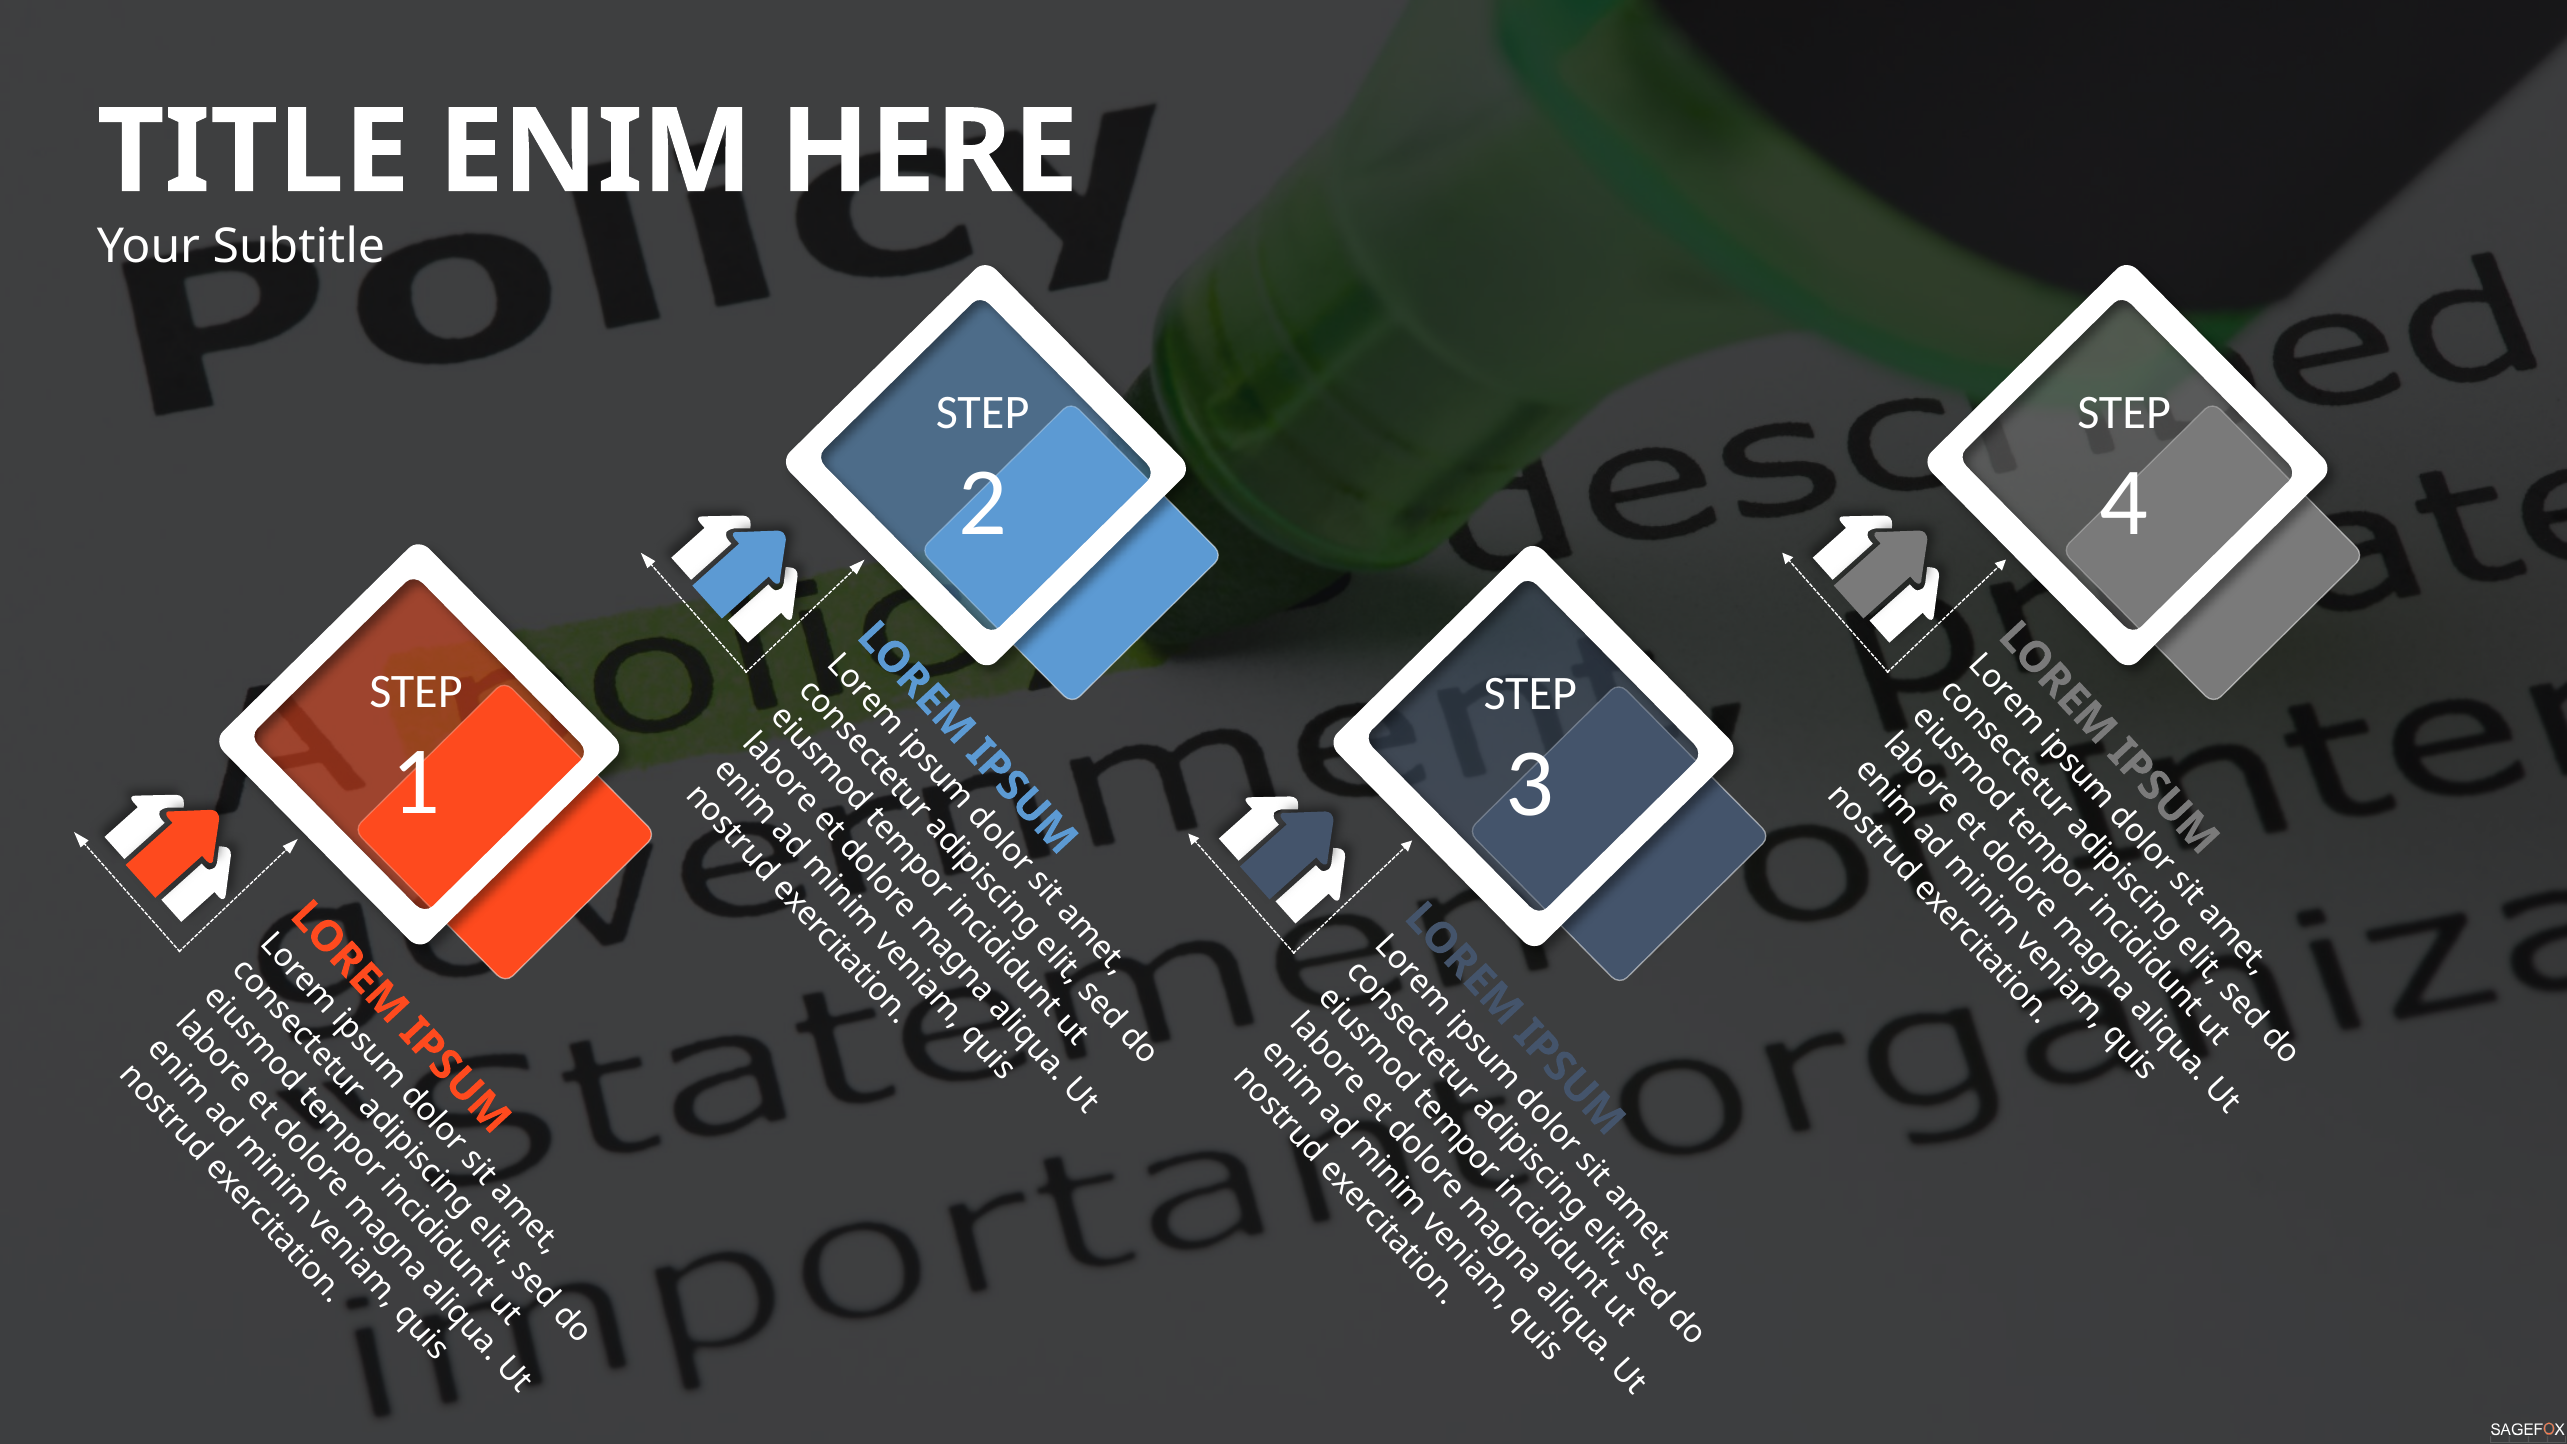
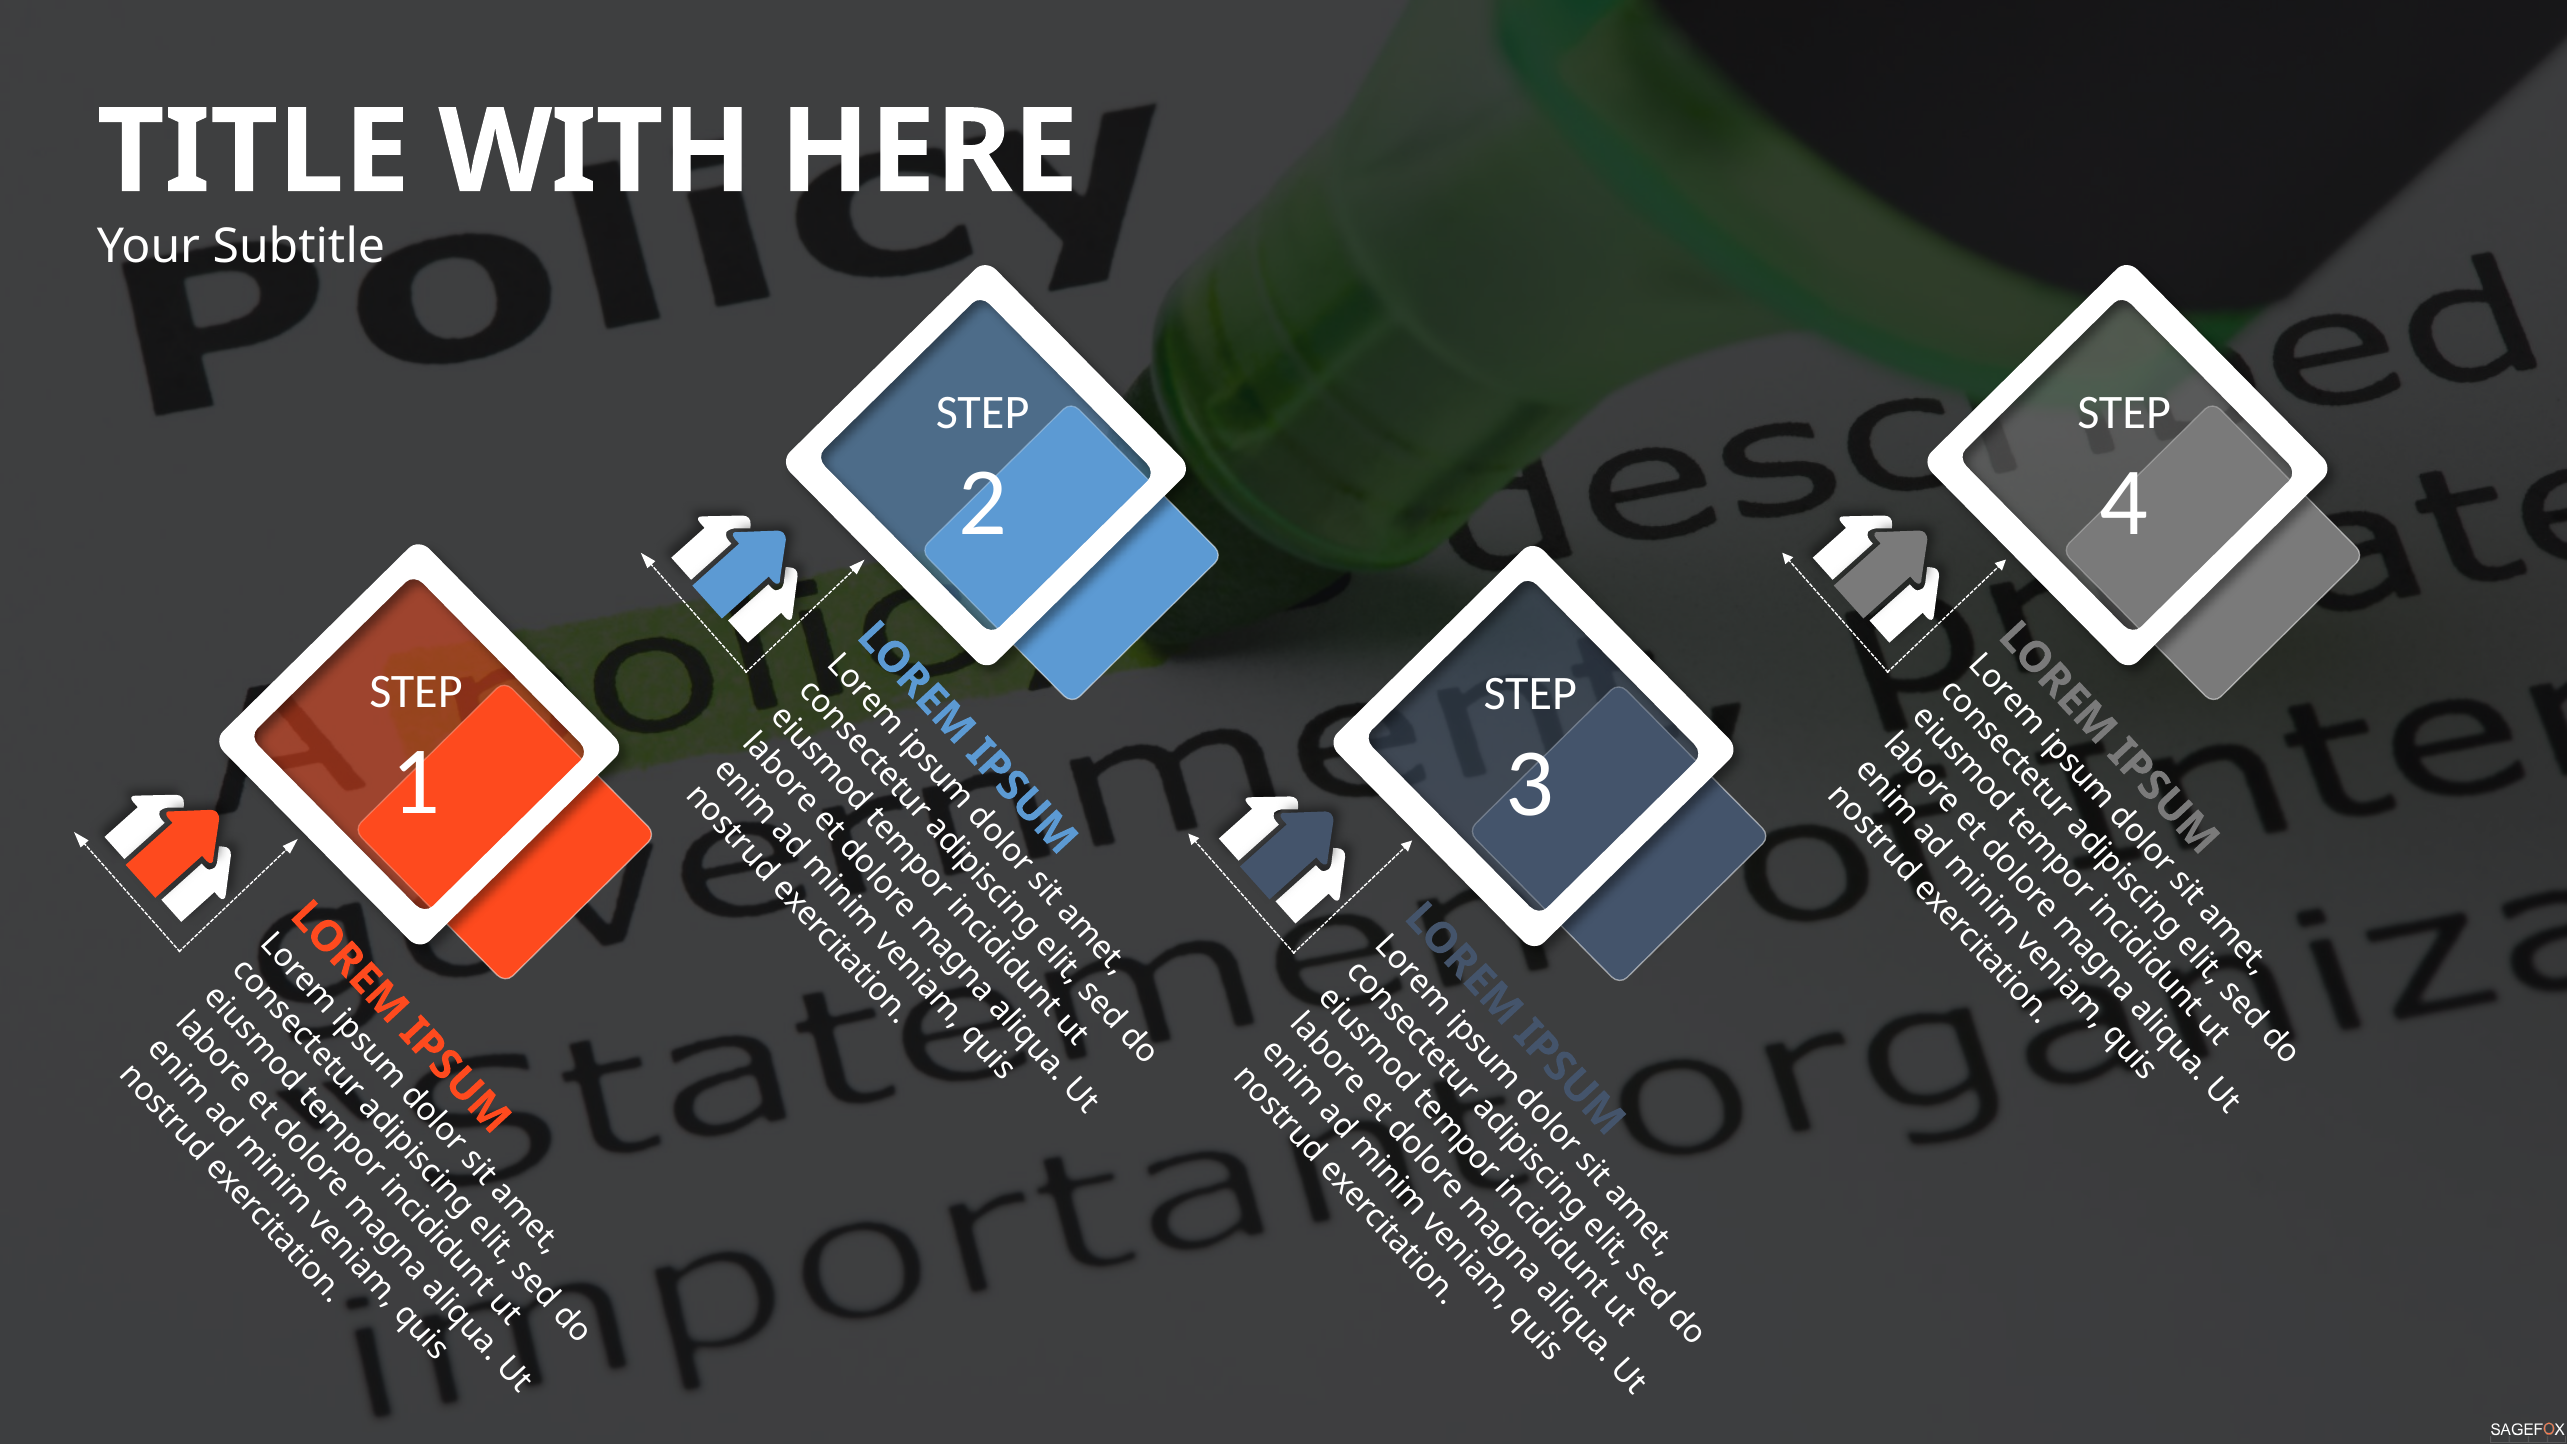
ENIM: ENIM -> WITH (595, 152)
